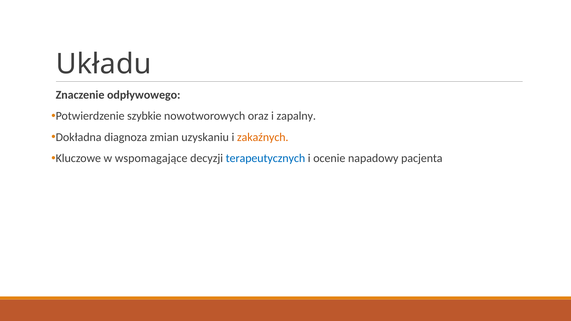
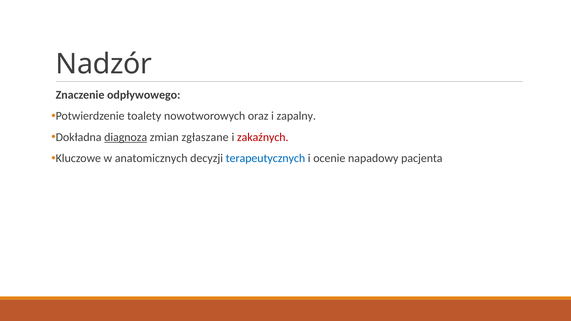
Układu: Układu -> Nadzór (104, 64)
szybkie: szybkie -> toalety (144, 116)
diagnoza underline: none -> present (126, 137)
uzyskaniu: uzyskaniu -> zgłaszane (205, 137)
zakaźnych colour: orange -> red (263, 137)
wspomagające: wspomagające -> anatomicznych (151, 158)
